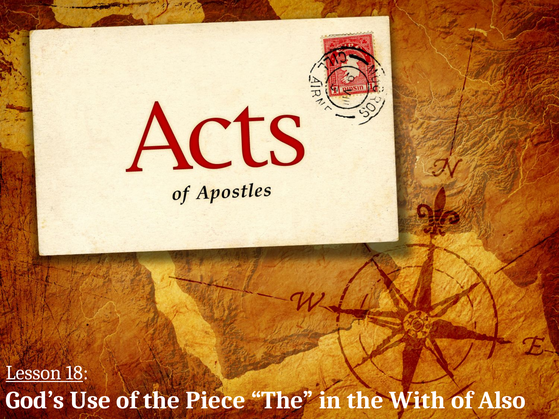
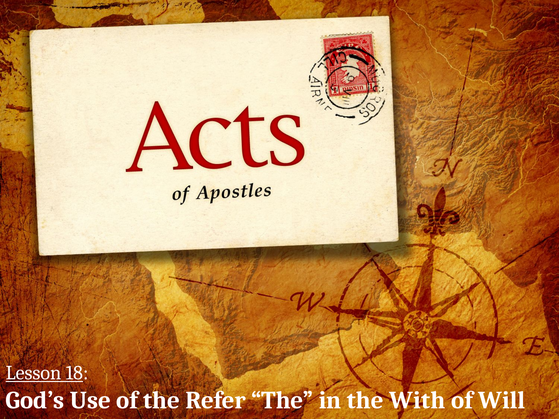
Piece: Piece -> Refer (216, 400)
Also: Also -> Will (502, 400)
